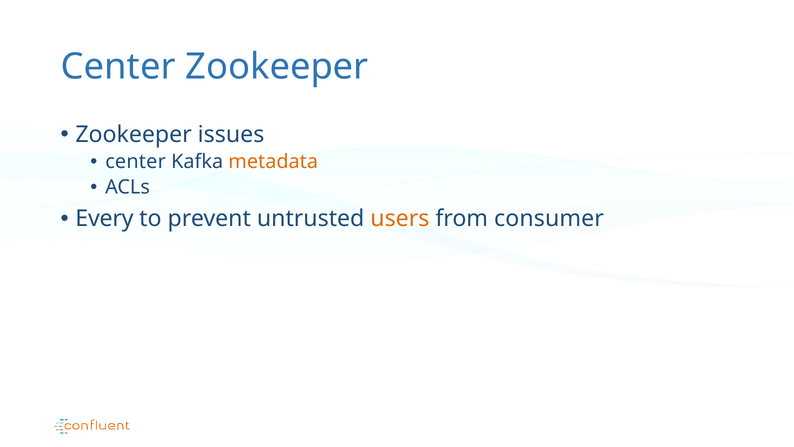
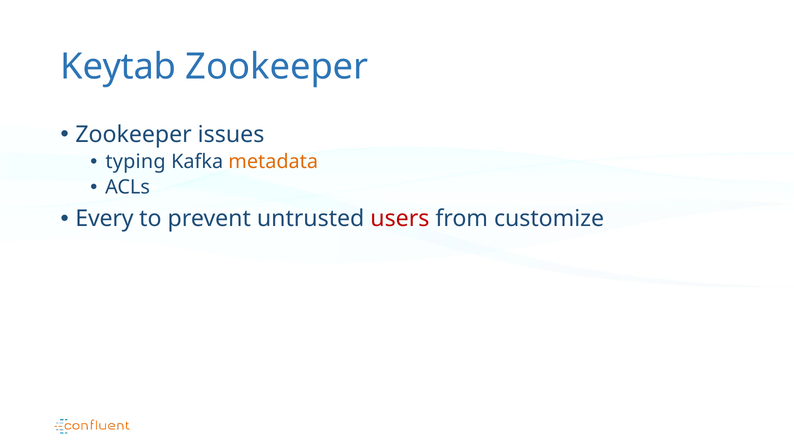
Center: Center -> Keytab (118, 67)
center: center -> typing (136, 162)
users colour: orange -> red (400, 219)
consumer: consumer -> customize (549, 219)
